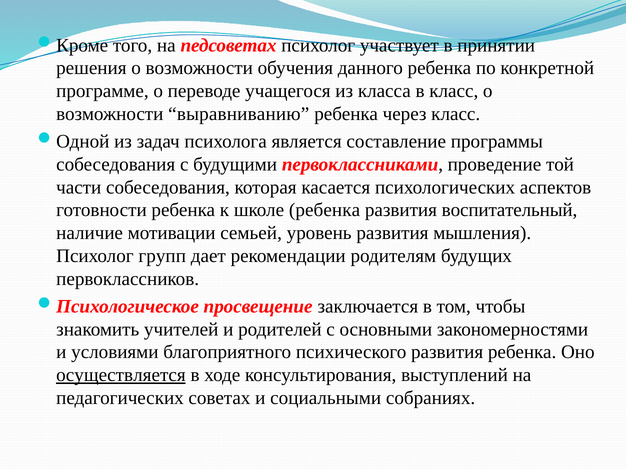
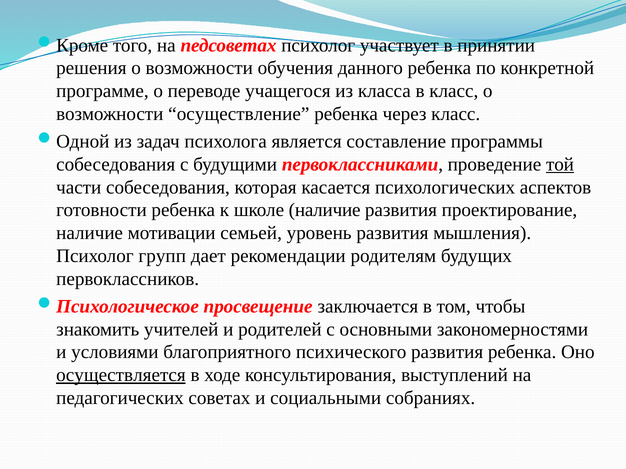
выравниванию: выравниванию -> осуществление (239, 114)
той underline: none -> present (560, 164)
школе ребенка: ребенка -> наличие (325, 210)
воспитательный: воспитательный -> проектирование (509, 210)
